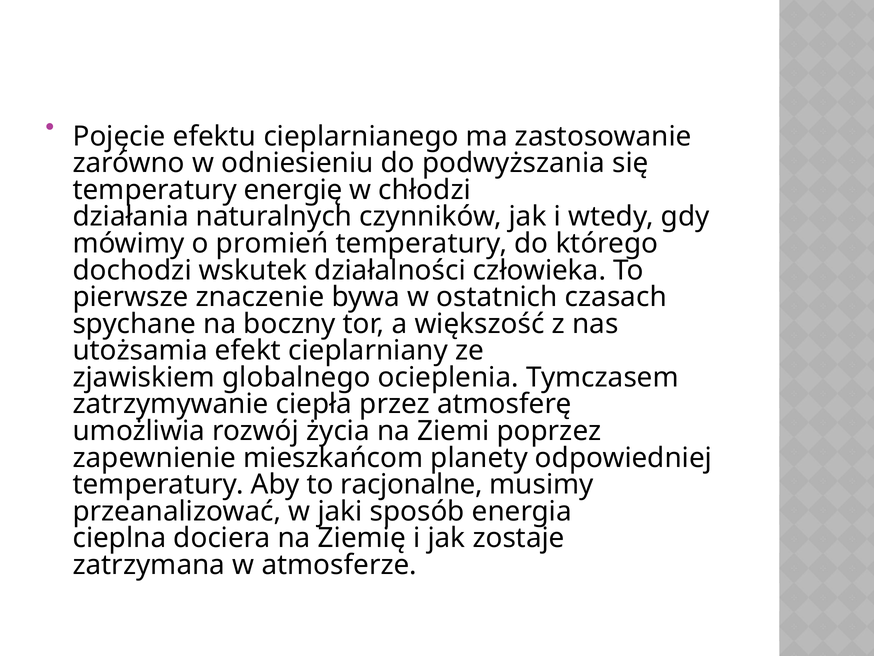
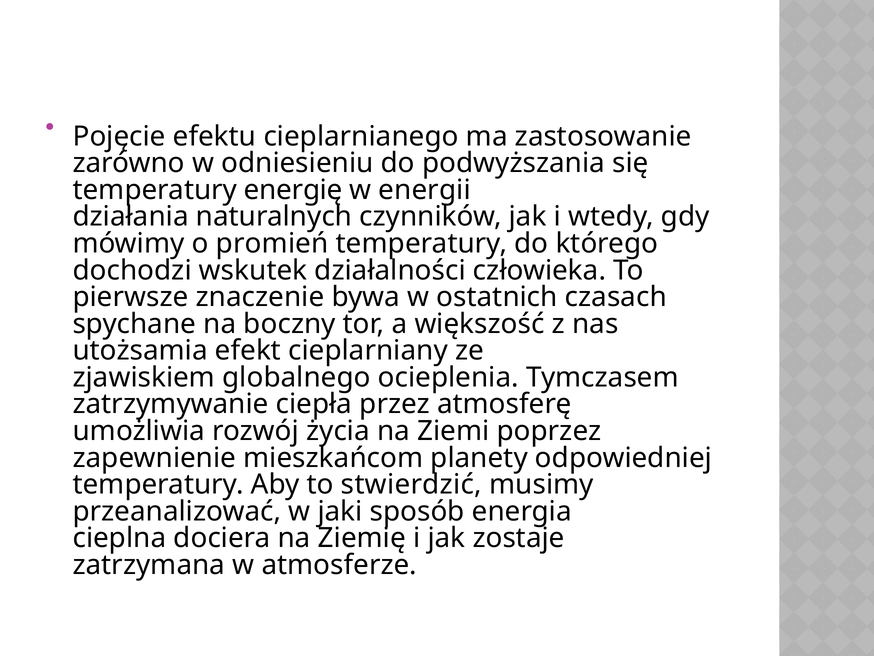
chłodzi: chłodzi -> energii (425, 190)
racjonalne: racjonalne -> stwierdzić (411, 484)
